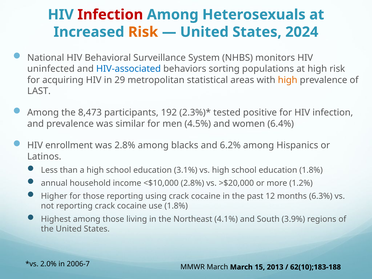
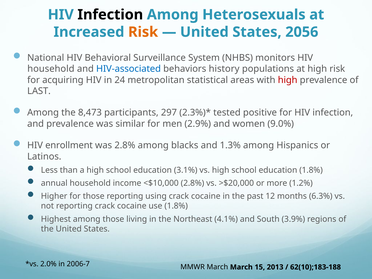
Infection colour: red -> black (110, 15)
2024: 2024 -> 2056 (302, 32)
uninfected: uninfected -> household (51, 69)
sorting: sorting -> history (224, 69)
29: 29 -> 24 (120, 80)
high colour: orange -> red (288, 80)
192: 192 -> 297 (169, 113)
4.5%: 4.5% -> 2.9% (198, 124)
6.4%: 6.4% -> 9.0% (281, 124)
6.2%: 6.2% -> 1.3% (230, 145)
